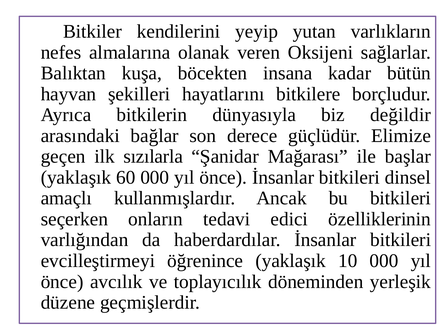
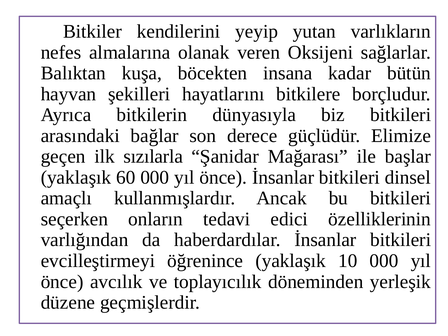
biz değildir: değildir -> bitkileri (401, 115)
